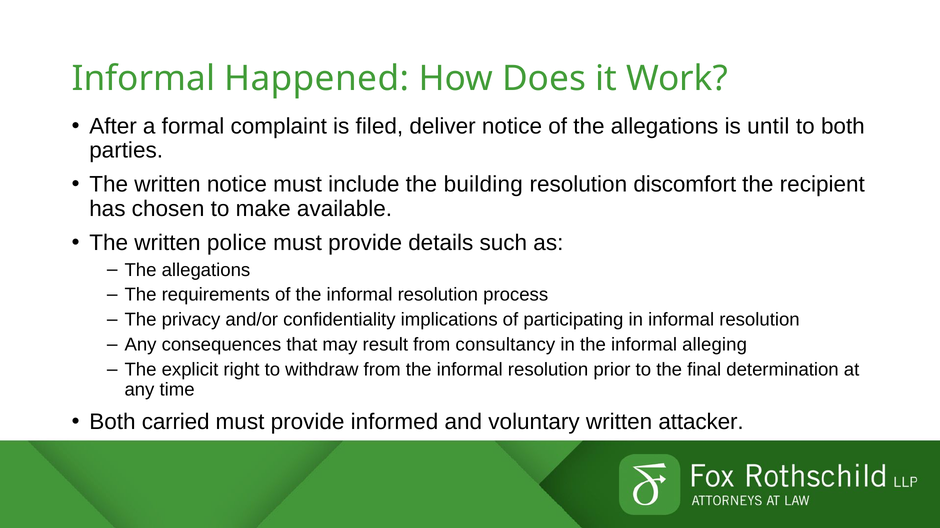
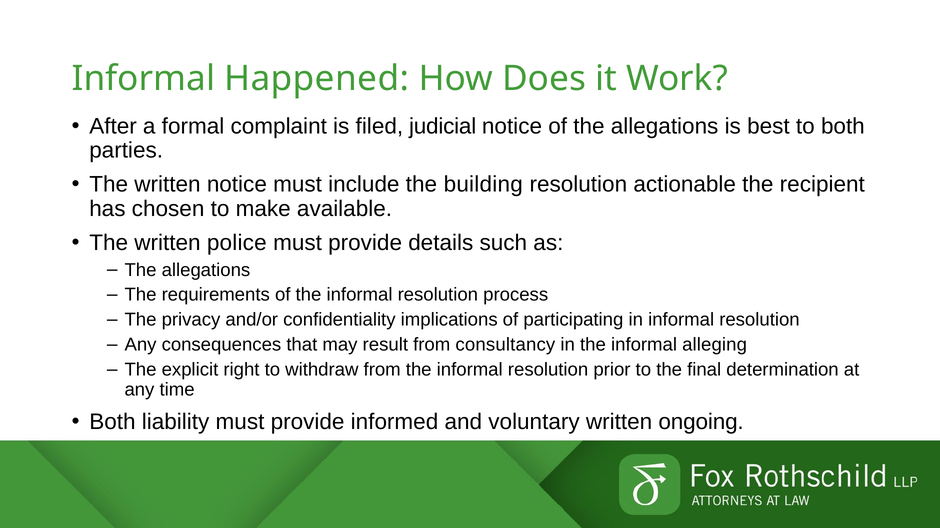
deliver: deliver -> judicial (443, 126)
until: until -> best (768, 126)
discomfort: discomfort -> actionable (685, 185)
carried: carried -> liability (176, 422)
attacker: attacker -> ongoing (701, 422)
